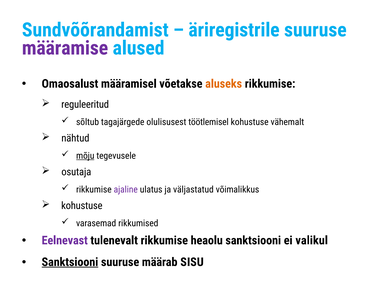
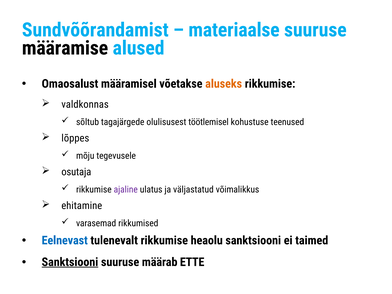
äriregistrile: äriregistrile -> materiaalse (234, 30)
määramise colour: purple -> black (65, 48)
reguleeritud: reguleeritud -> valdkonnas (85, 104)
vähemalt: vähemalt -> teenused (287, 122)
nähtud: nähtud -> lõppes (75, 138)
mõju underline: present -> none (85, 156)
kohustuse: kohustuse -> ehitamine (82, 206)
Eelnevast colour: purple -> blue (65, 240)
valikul: valikul -> taimed (312, 240)
SISU: SISU -> ETTE (192, 262)
